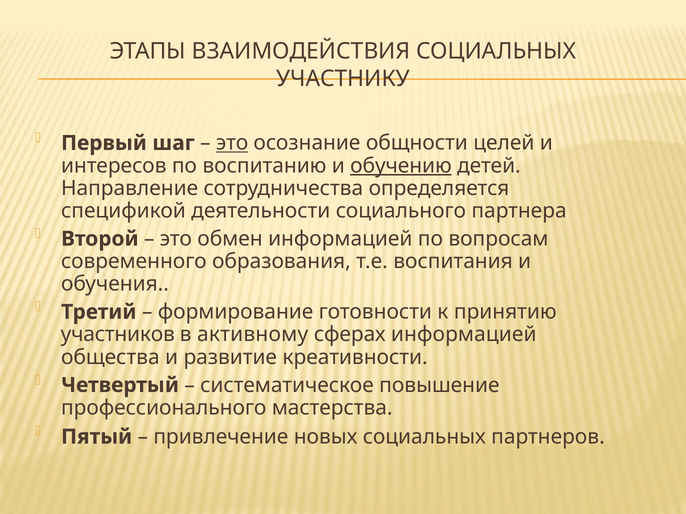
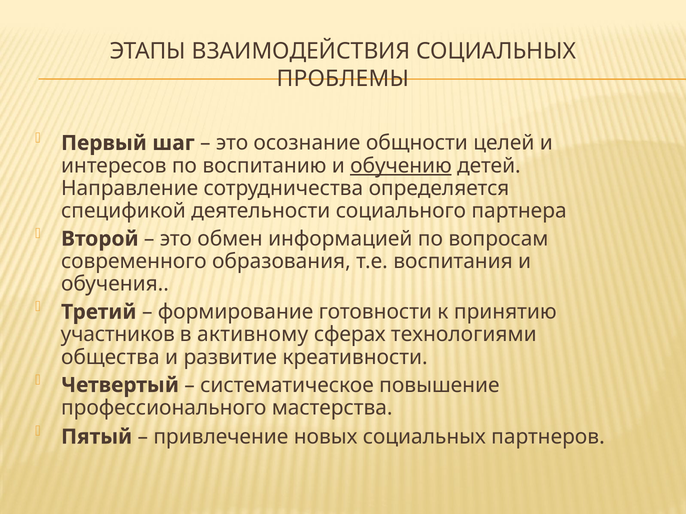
УЧАСТНИКУ: УЧАСТНИКУ -> ПРОБЛЕМЫ (343, 79)
это underline: present -> none (232, 143)
сферах информацией: информацией -> технологиями (464, 335)
